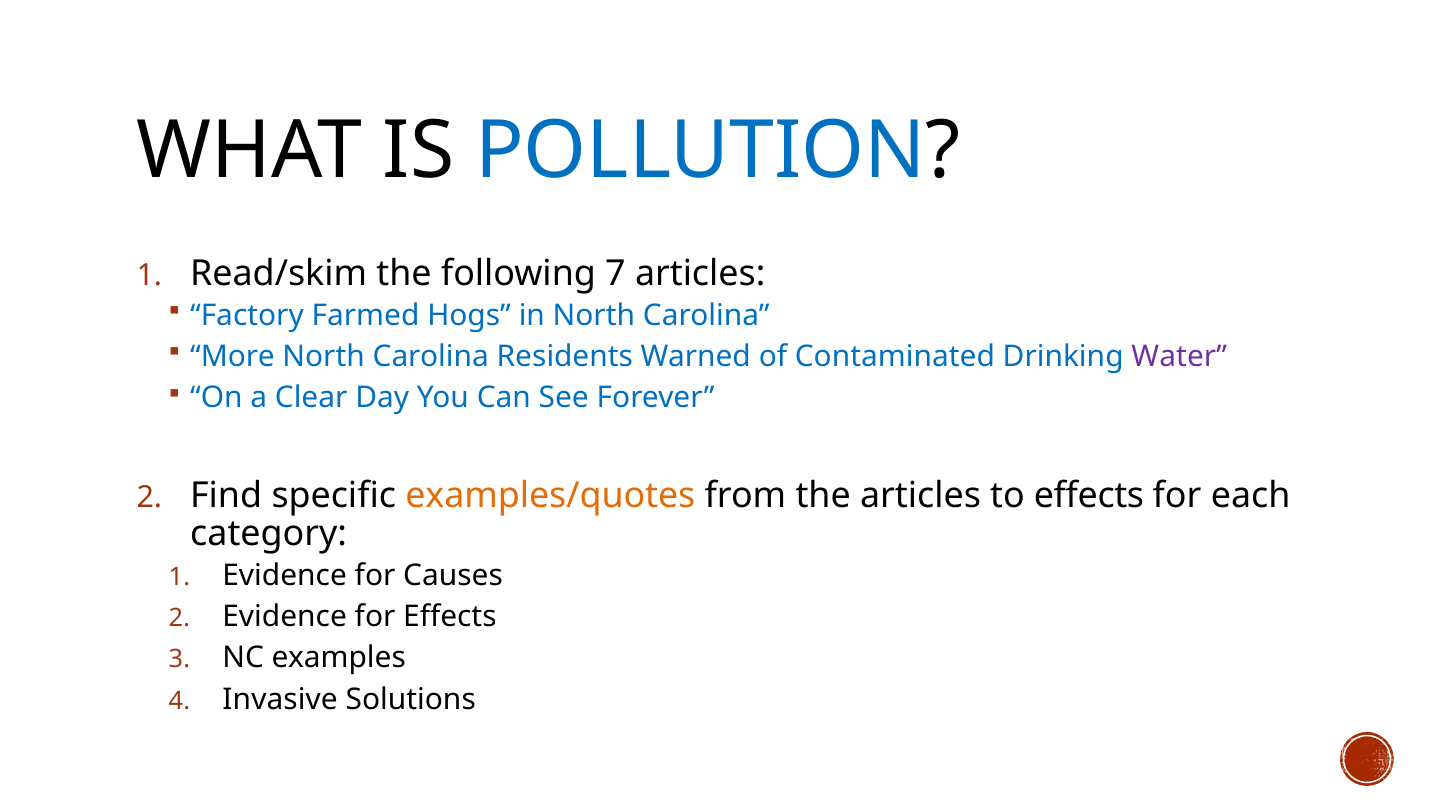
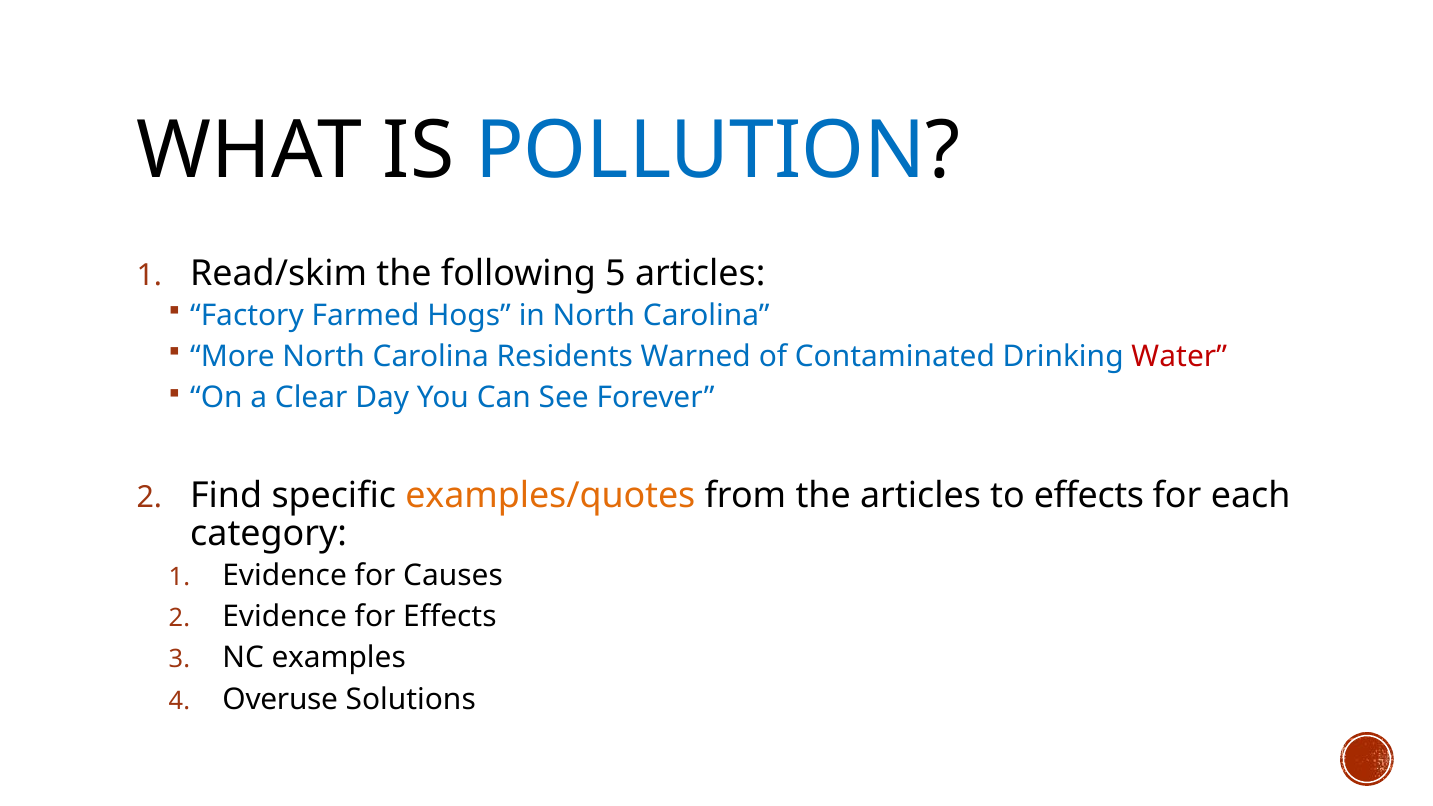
7: 7 -> 5 (615, 274)
Water colour: purple -> red (1179, 357)
Invasive: Invasive -> Overuse (280, 699)
